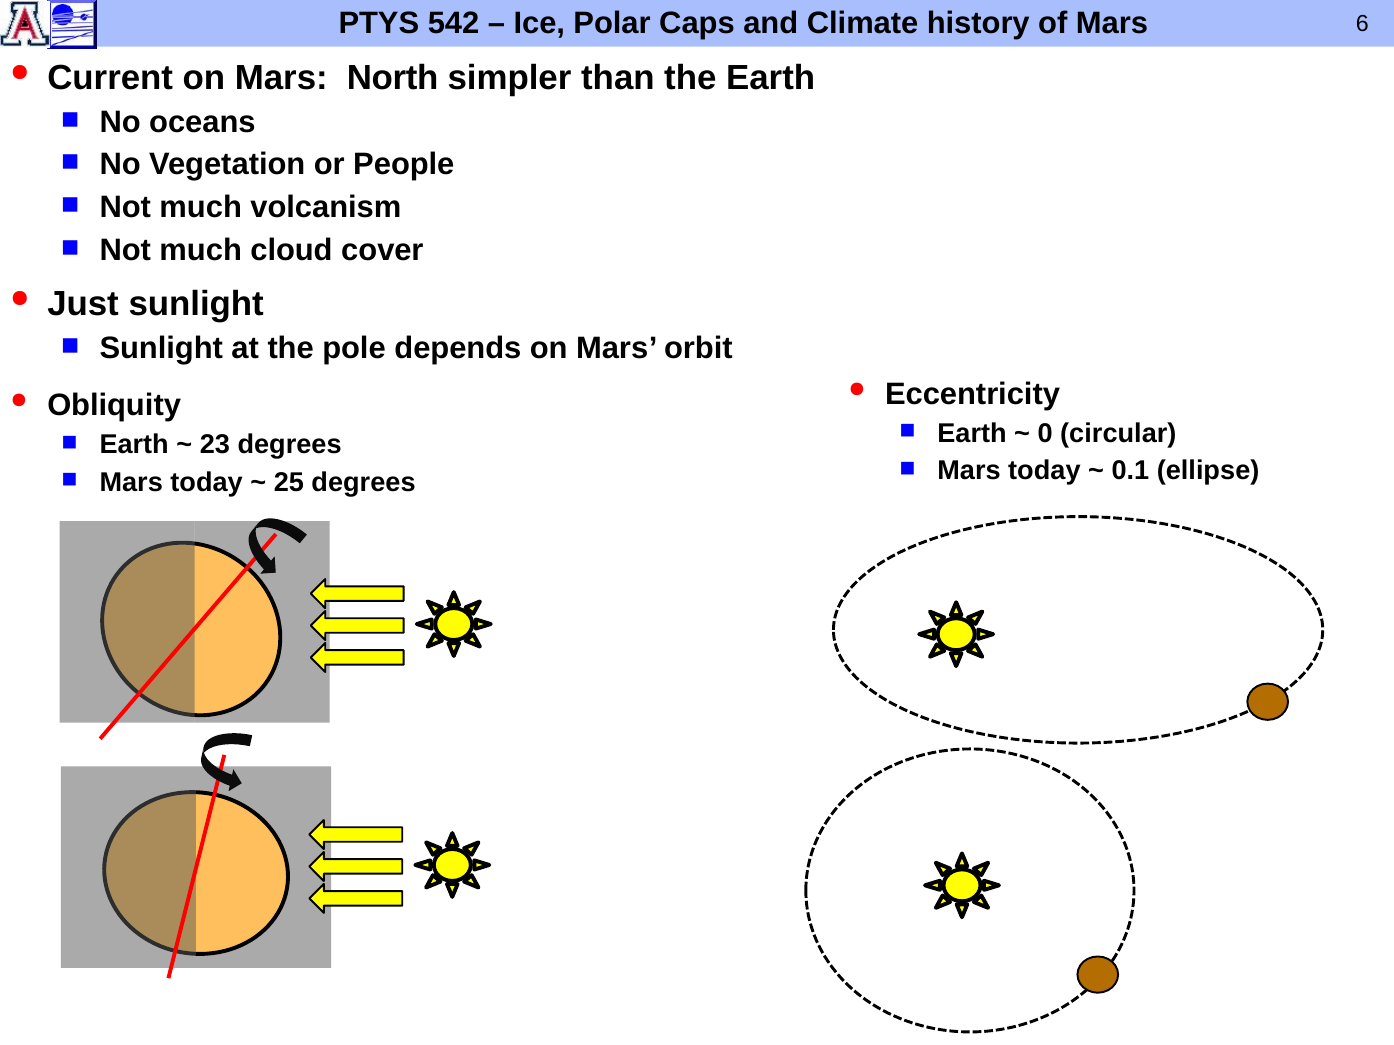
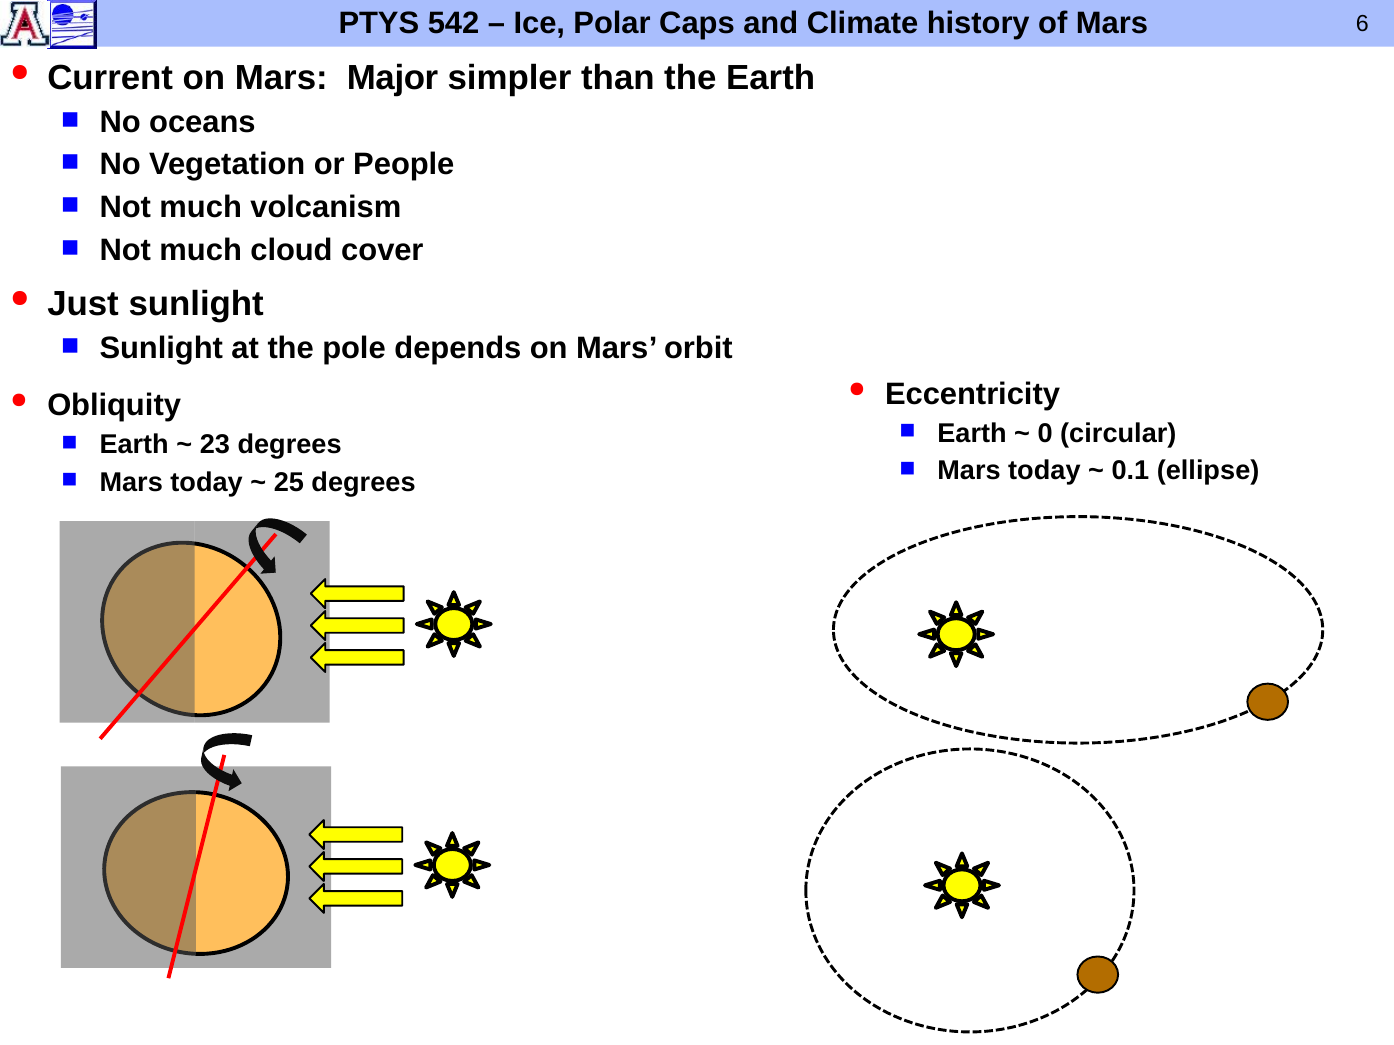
North: North -> Major (393, 78)
